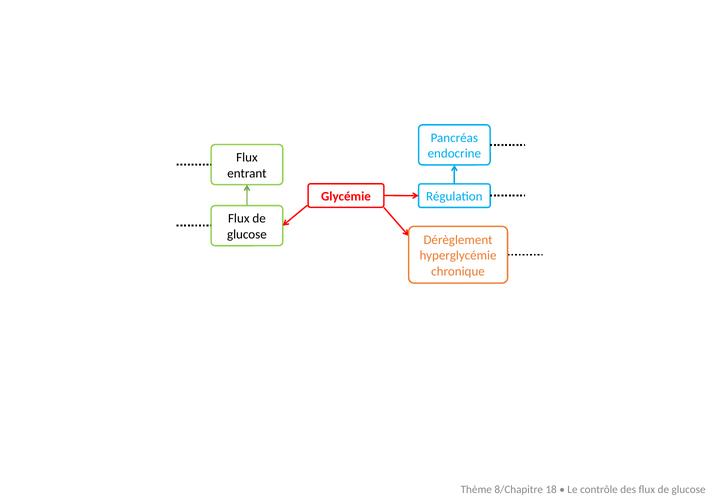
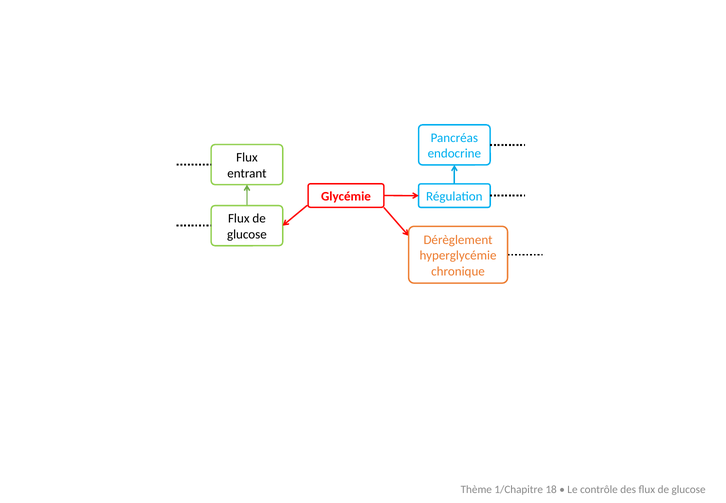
8/Chapitre: 8/Chapitre -> 1/Chapitre (519, 489)
